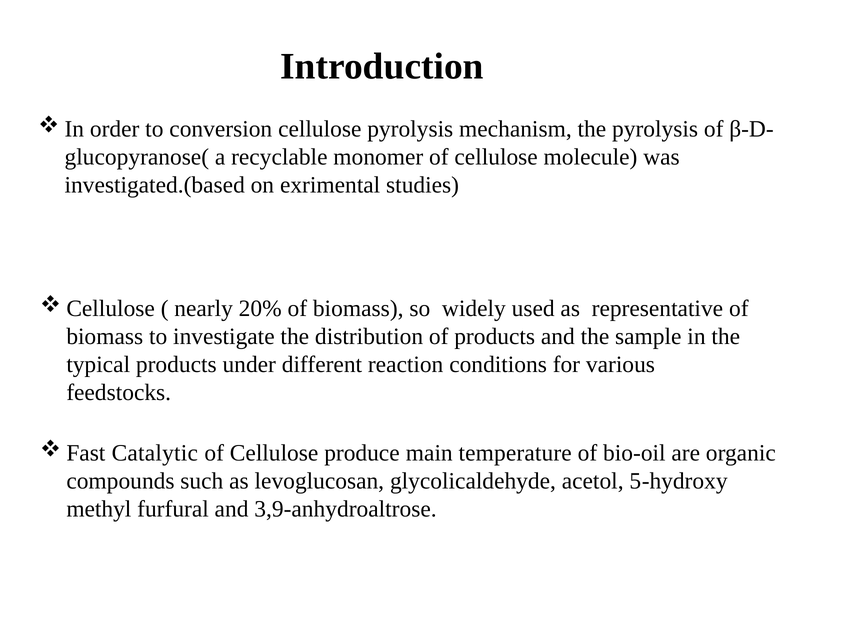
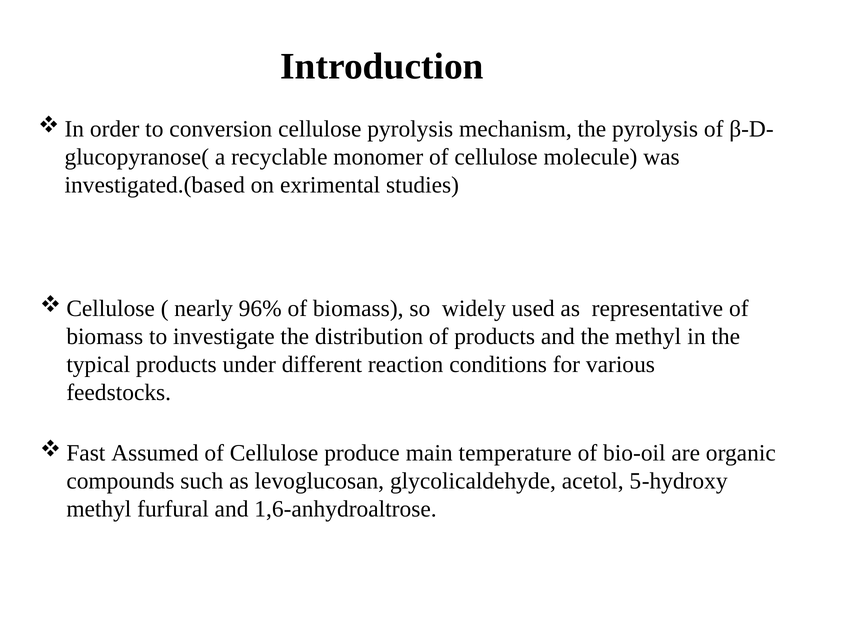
20%: 20% -> 96% (260, 308)
the sample: sample -> methyl (648, 337)
Catalytic: Catalytic -> Assumed (155, 453)
3,9-anhydroaltrose: 3,9-anhydroaltrose -> 1,6-anhydroaltrose (345, 509)
